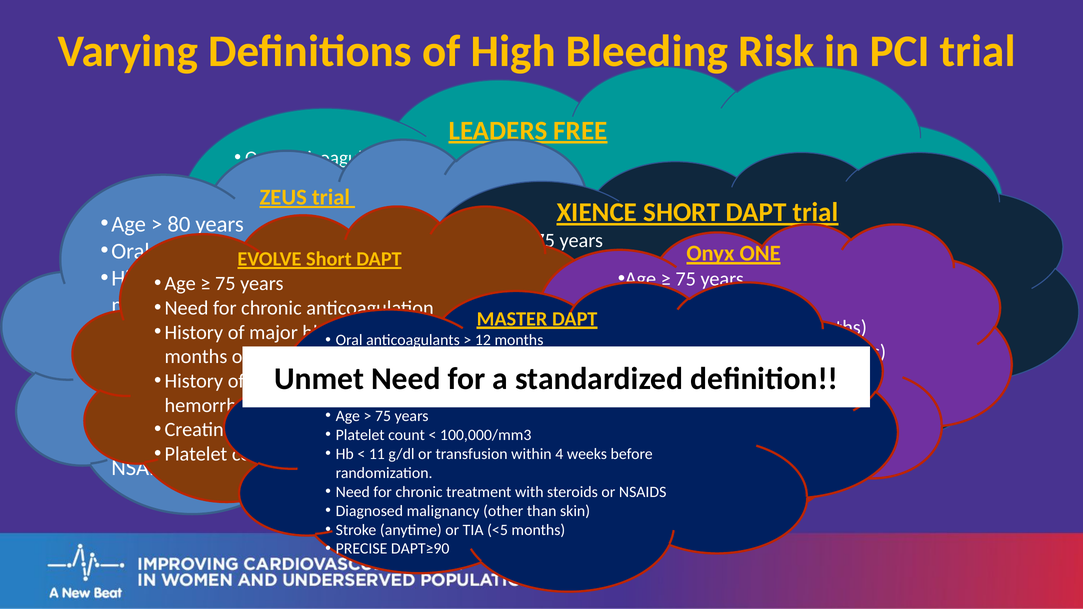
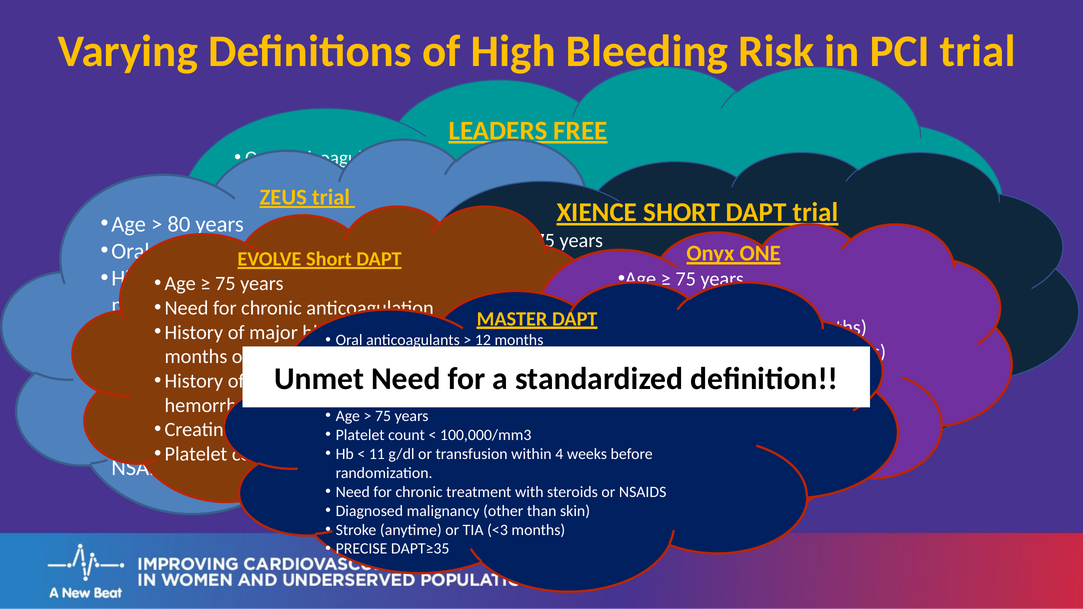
<5: <5 -> <3 (498, 530)
DAPT≥90: DAPT≥90 -> DAPT≥35 (420, 549)
